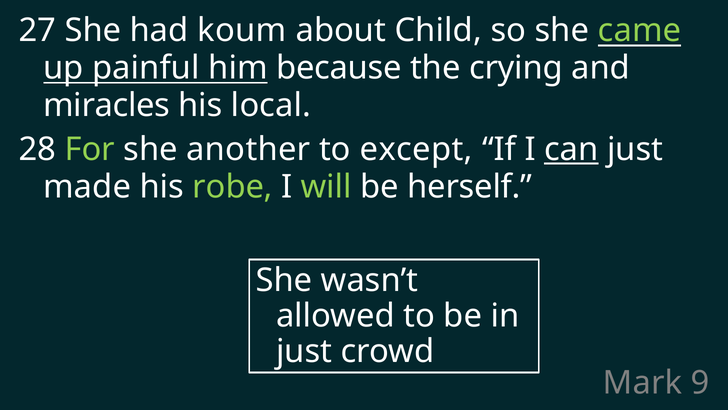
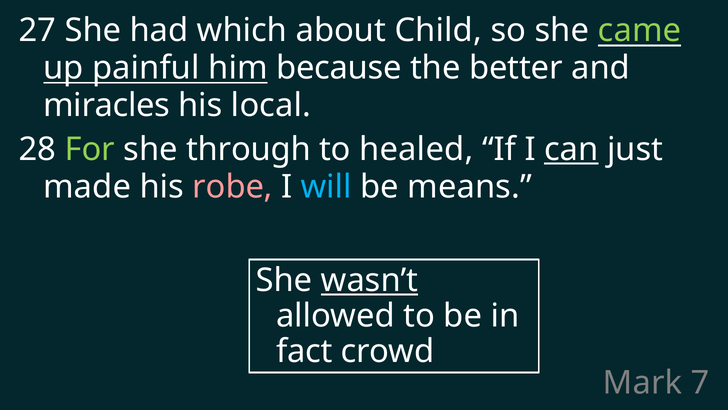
koum: koum -> which (242, 31)
crying: crying -> better (516, 68)
another: another -> through (249, 149)
except: except -> healed (416, 149)
robe colour: light green -> pink (233, 186)
will colour: light green -> light blue (326, 186)
herself: herself -> means (470, 186)
wasn’t underline: none -> present (370, 280)
just: just -> fact (304, 351)
9: 9 -> 7 (700, 383)
